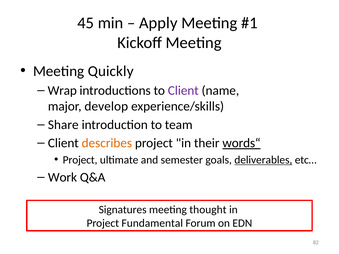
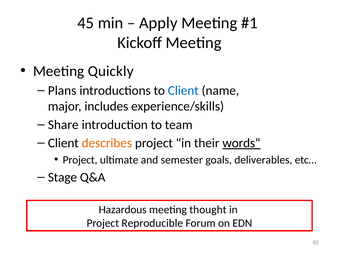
Wrap: Wrap -> Plans (62, 91)
Client colour: purple -> blue (183, 91)
develop: develop -> includes (106, 106)
deliverables underline: present -> none (263, 160)
Work: Work -> Stage (62, 177)
Signatures: Signatures -> Hazardous (123, 210)
Fundamental: Fundamental -> Reproducible (152, 223)
